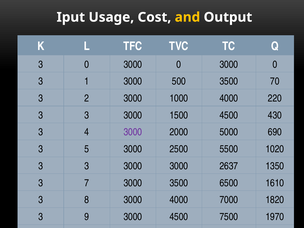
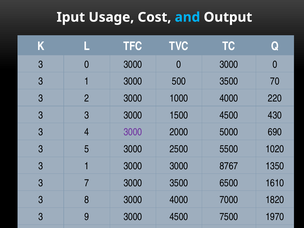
and colour: yellow -> light blue (187, 17)
3: 3 -> 1 (87, 166)
2637: 2637 -> 8767 (229, 166)
